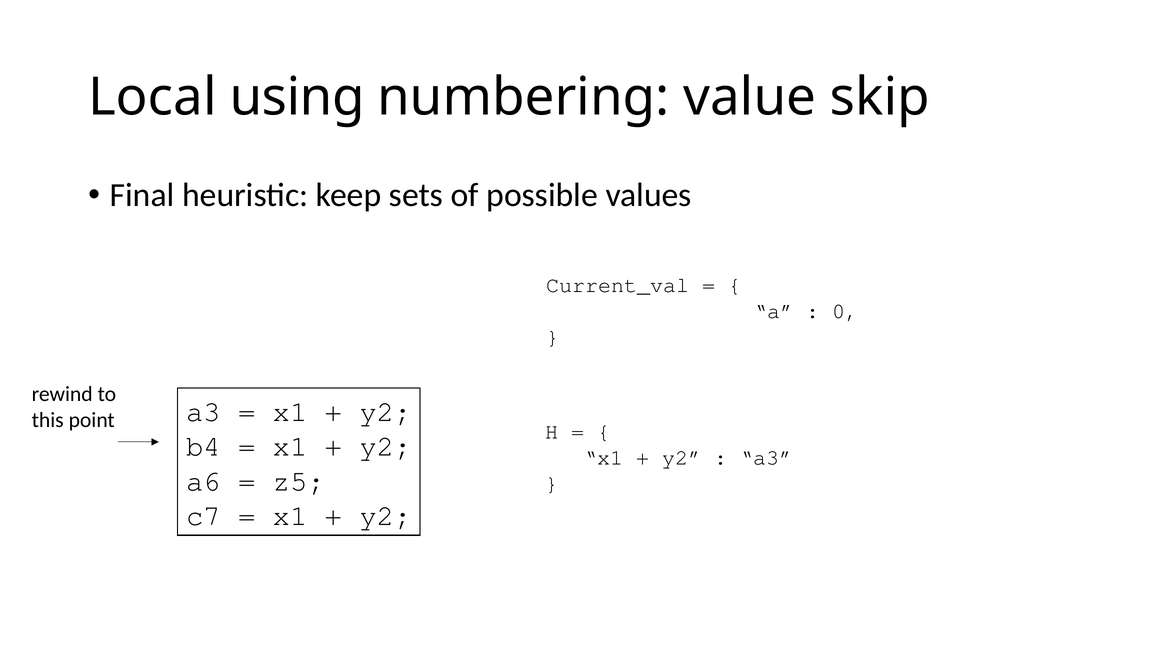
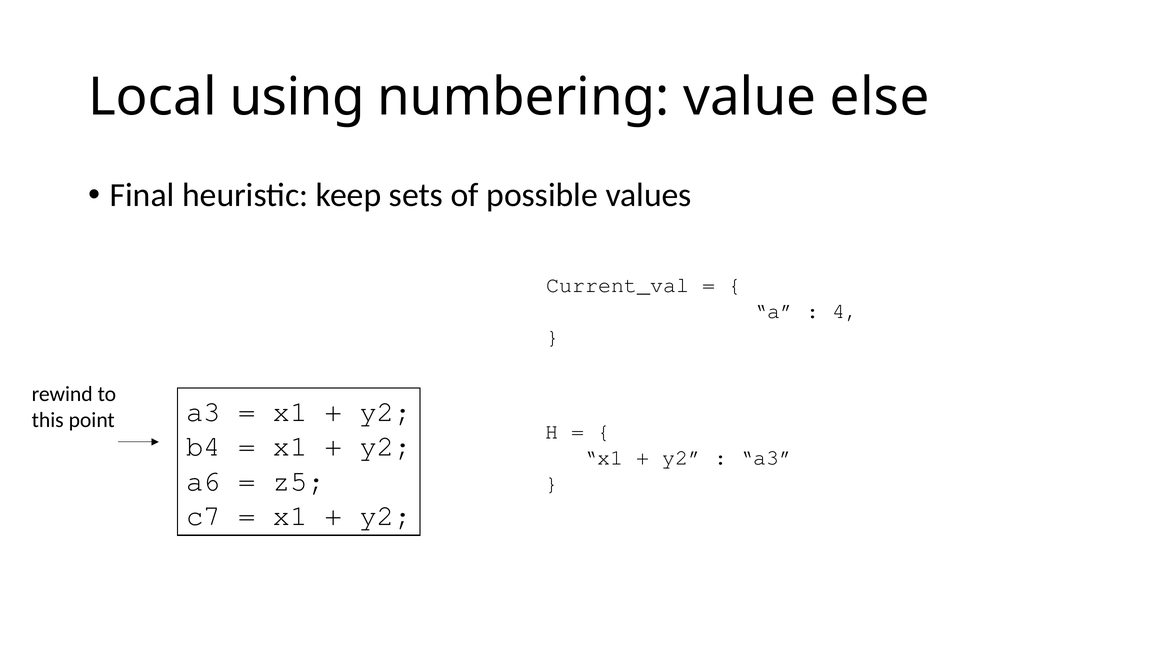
skip: skip -> else (880, 97)
0: 0 -> 4 (845, 311)
